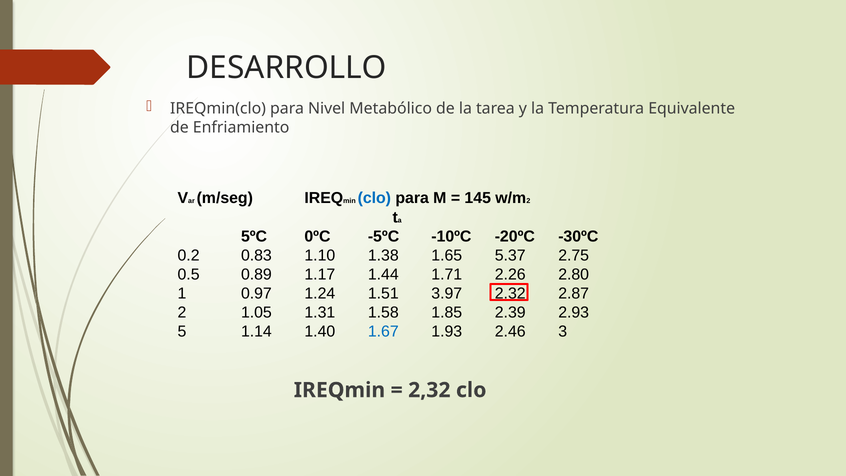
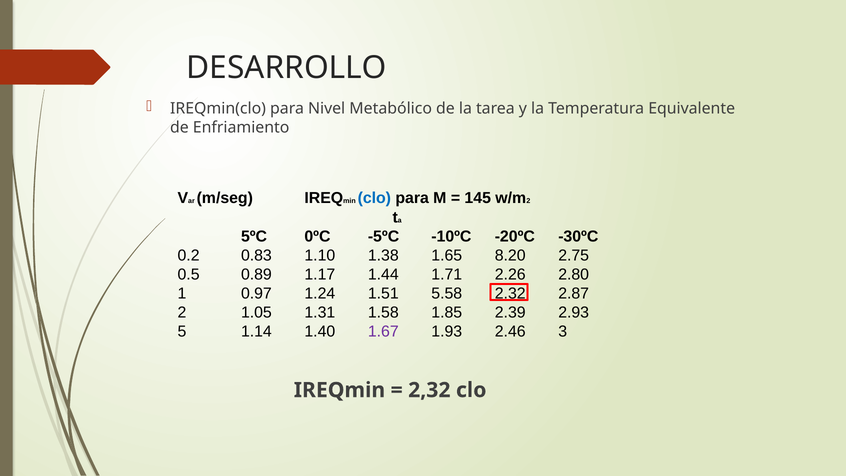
5.37: 5.37 -> 8.20 (510, 255)
3.97: 3.97 -> 5.58 (447, 293)
1.67 colour: blue -> purple (383, 331)
